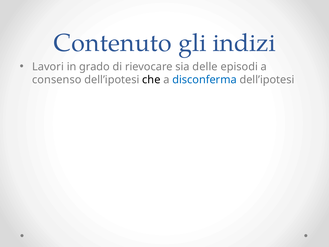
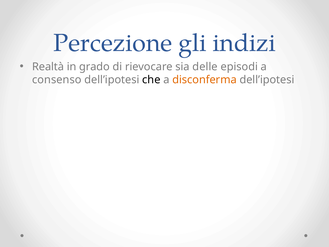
Contenuto: Contenuto -> Percezione (113, 43)
Lavori: Lavori -> Realtà (48, 67)
disconferma colour: blue -> orange (204, 80)
